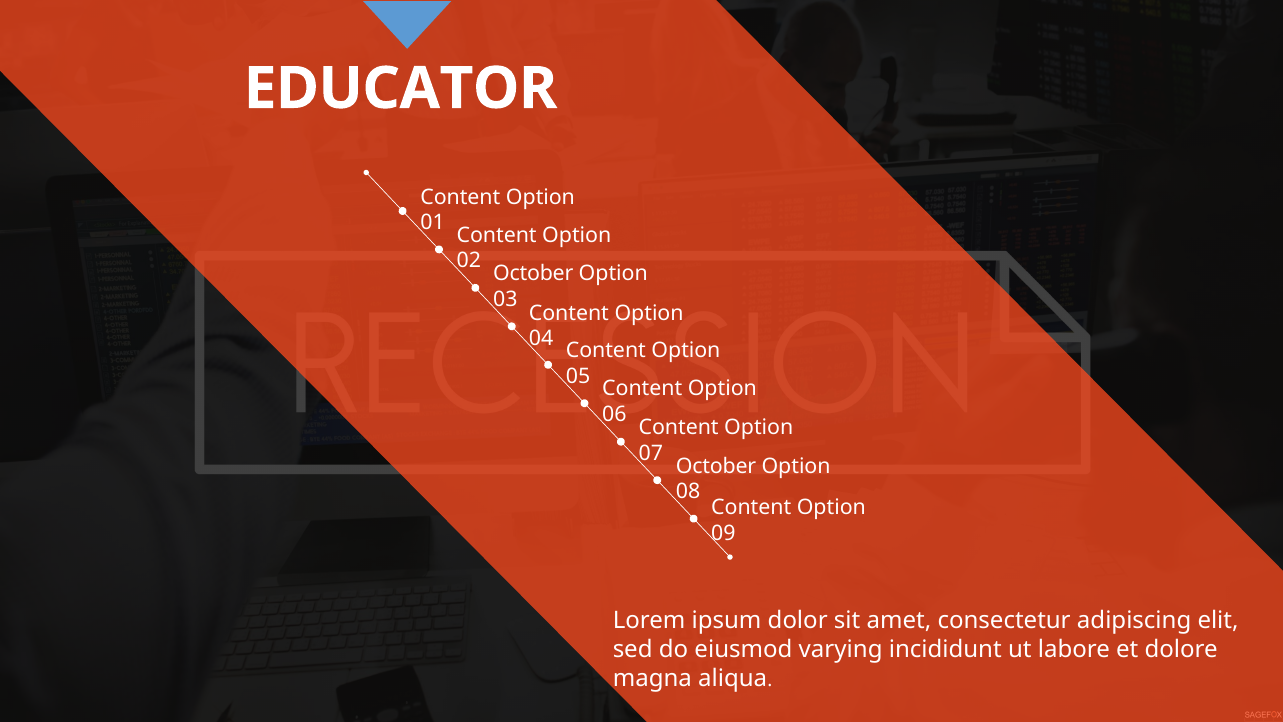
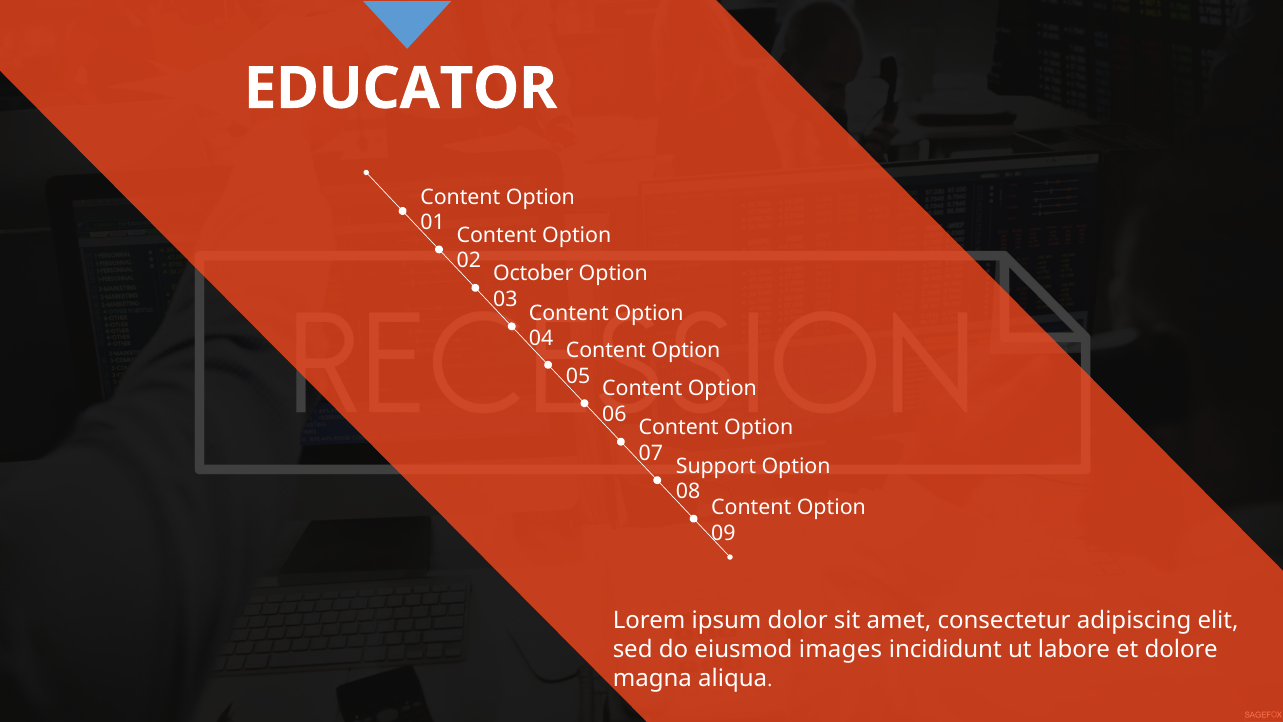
October: October -> Support (716, 466)
varying: varying -> images (840, 650)
